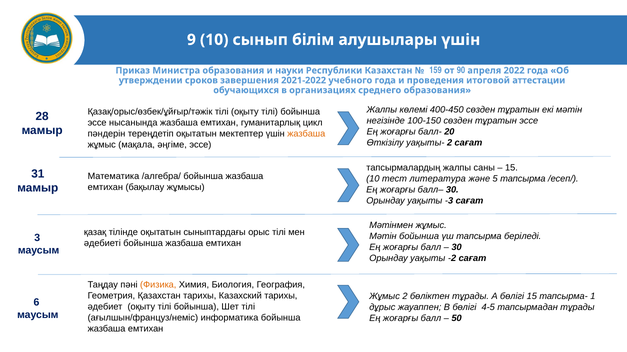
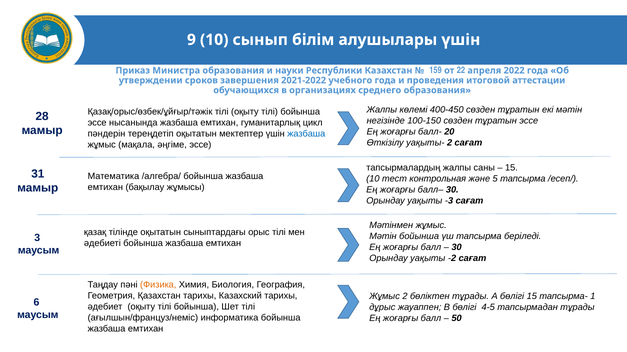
90: 90 -> 22 (461, 71)
жазбаша colour: orange -> blue (306, 134)
литература: литература -> контрольная (438, 179)
